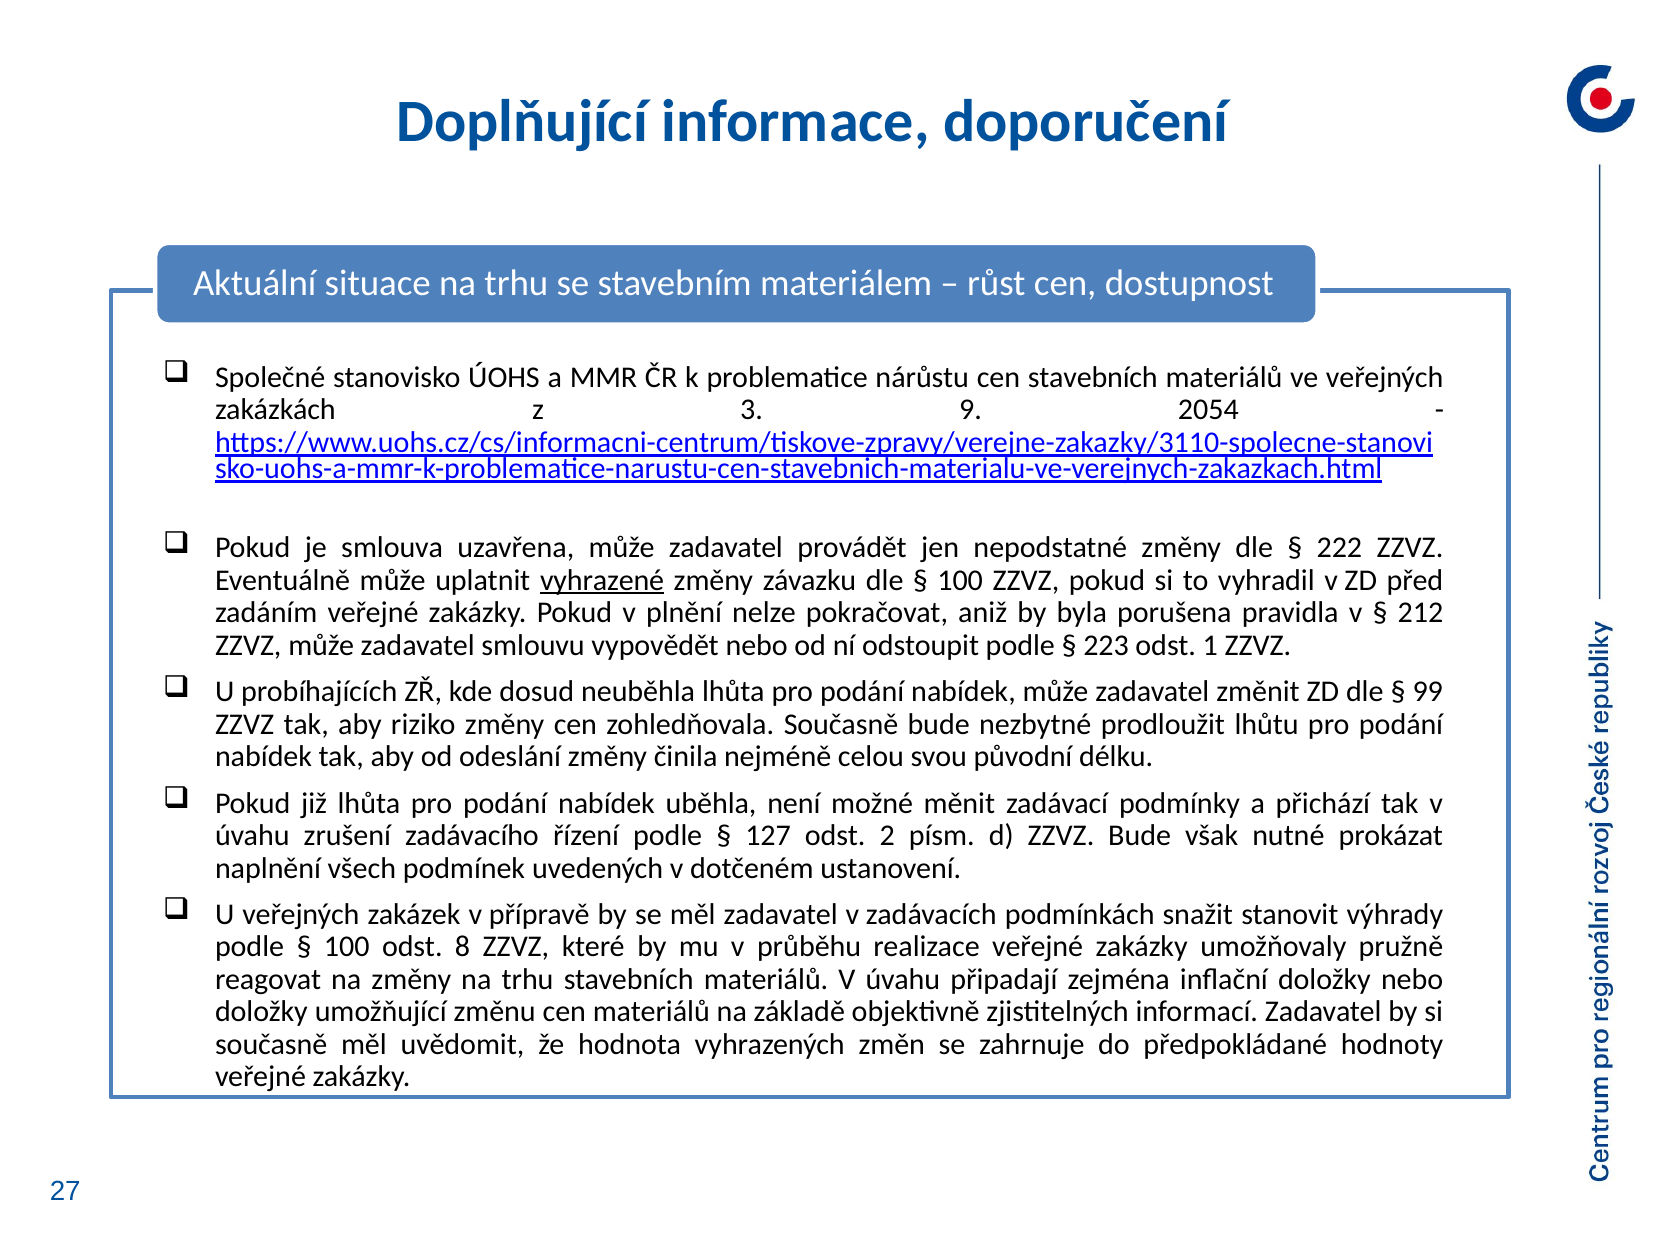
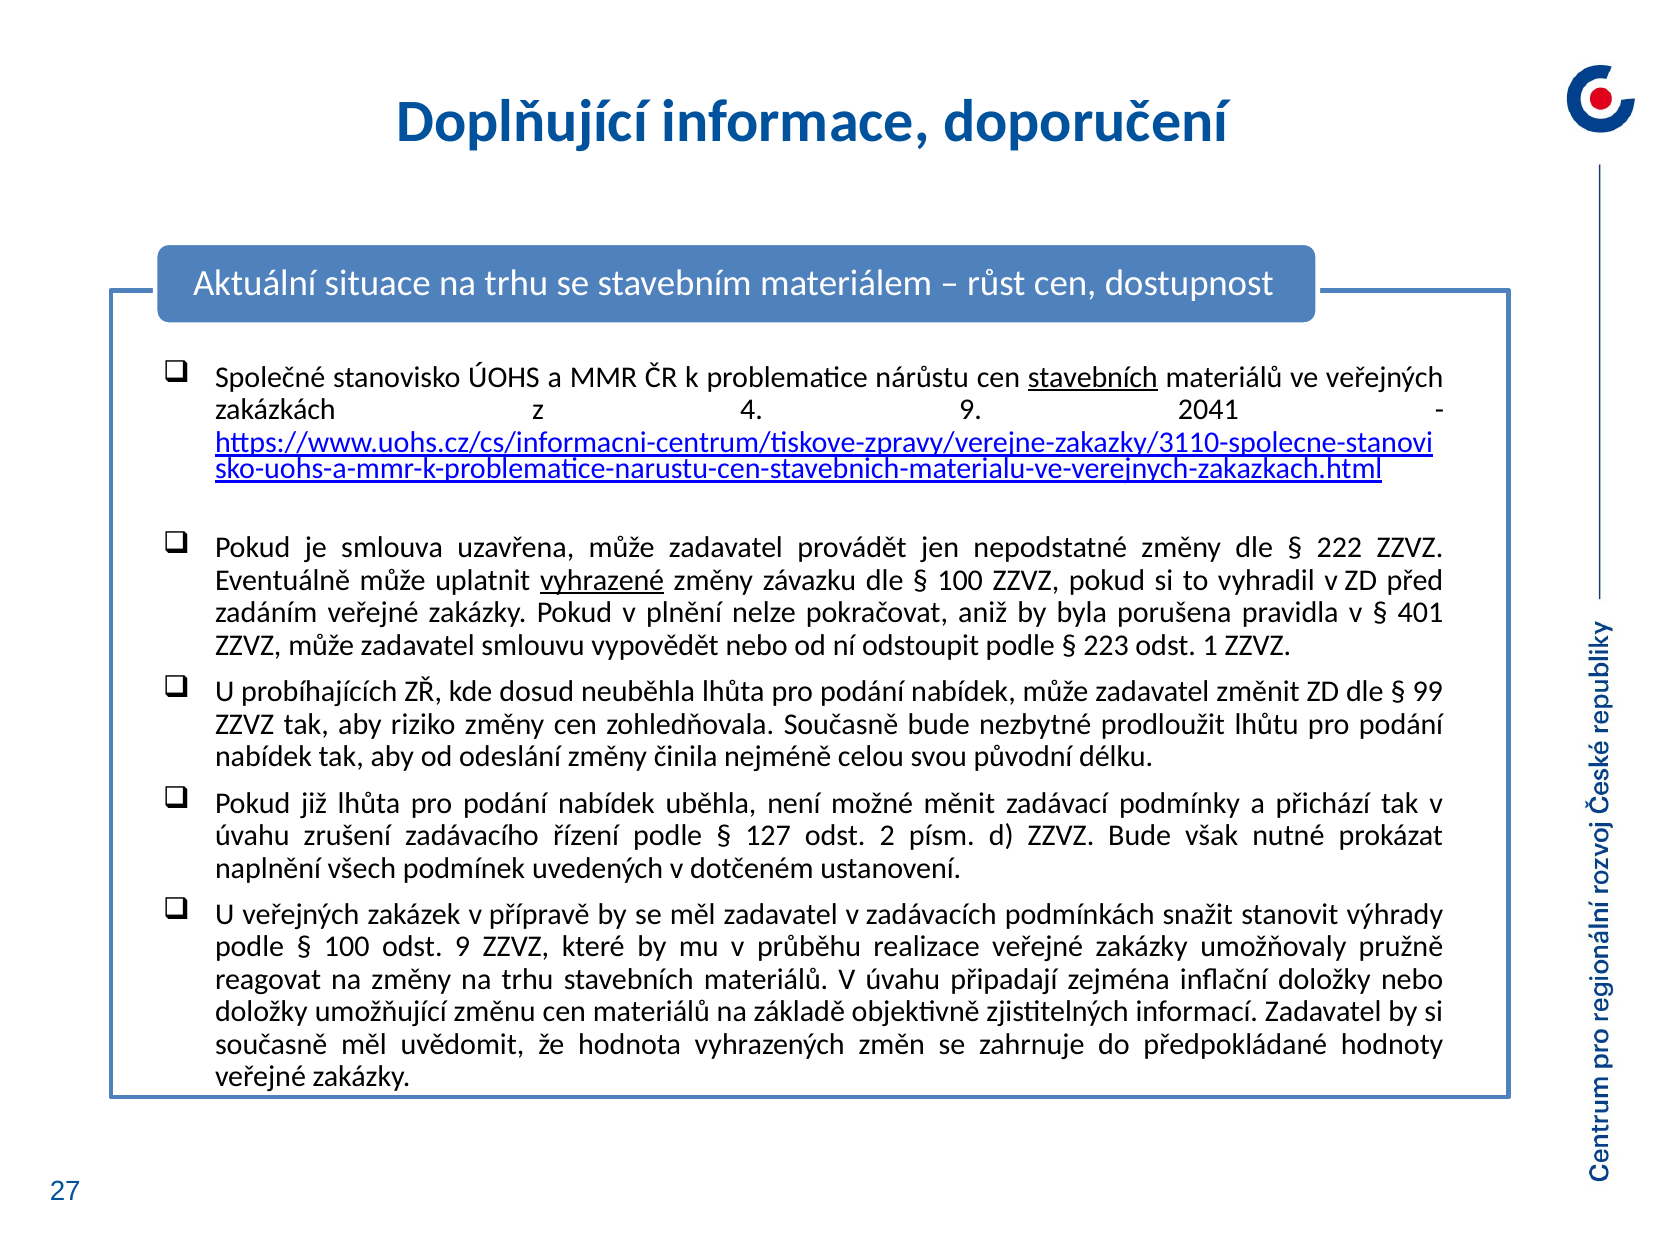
stavebních underline: none -> present (1093, 377)
3: 3 -> 4 (752, 410)
2054: 2054 -> 2041 (1208, 410)
212: 212 -> 401 (1421, 613)
odst 8: 8 -> 9 (462, 947)
